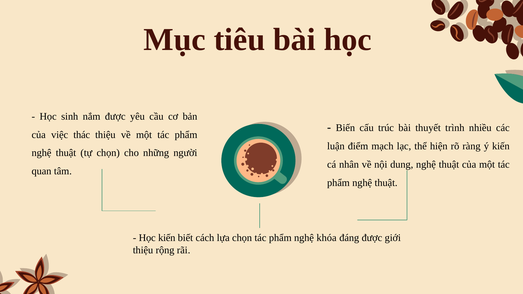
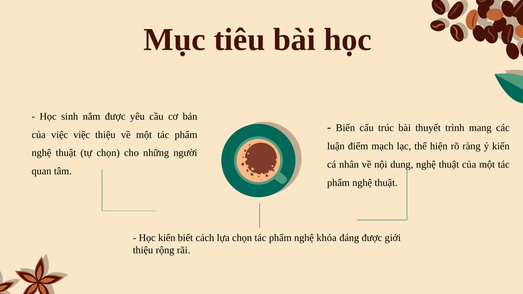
nhiều: nhiều -> mang (480, 128)
việc thác: thác -> việc (82, 135)
